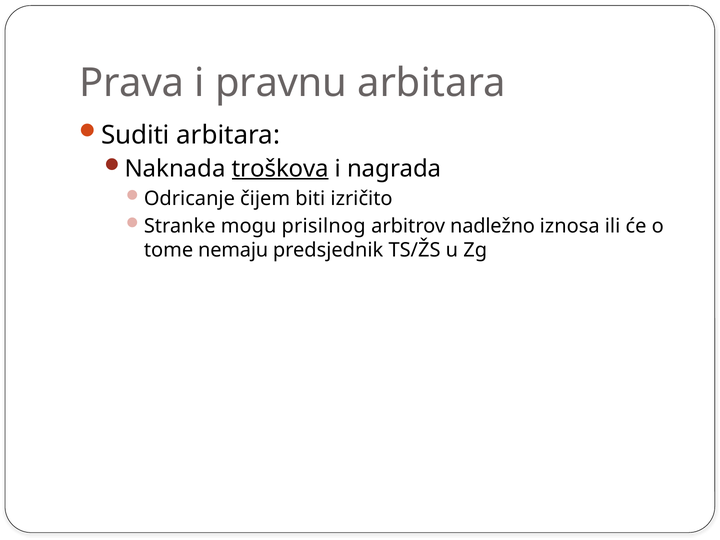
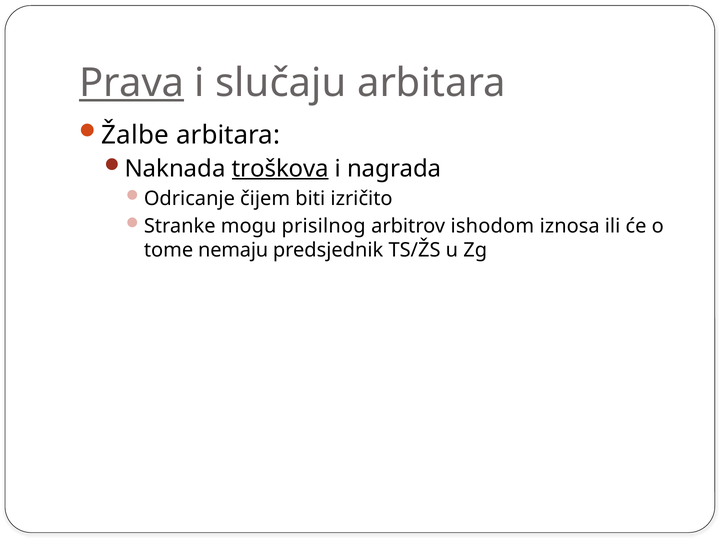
Prava underline: none -> present (132, 83)
pravnu: pravnu -> slučaju (281, 83)
Suditi: Suditi -> Žalbe (135, 135)
nadležno: nadležno -> ishodom (492, 226)
